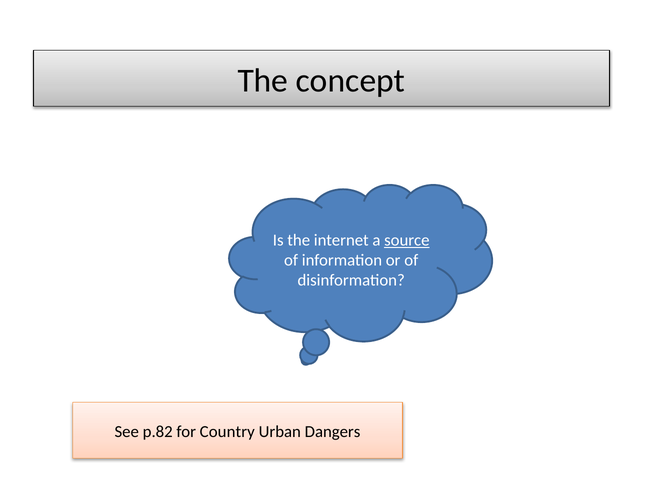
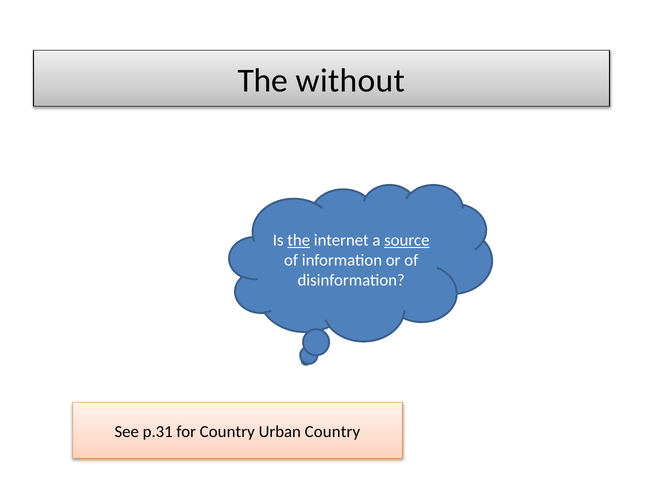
concept: concept -> without (350, 81)
the underline: none -> present (299, 240)
p.82: p.82 -> p.31 (158, 432)
Urban Dangers: Dangers -> Country (332, 432)
